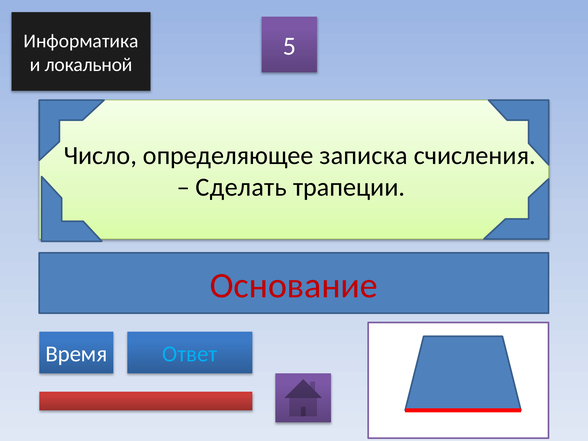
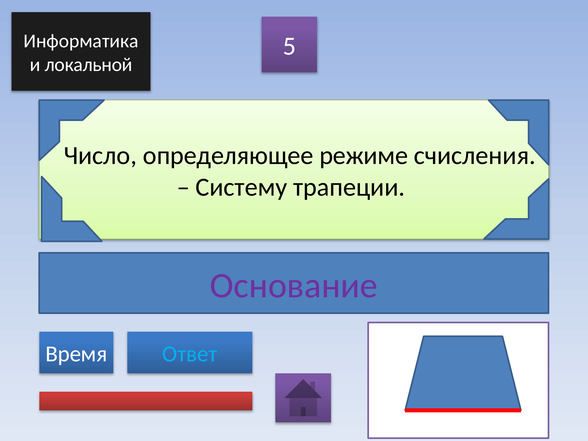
записка: записка -> режиме (364, 156)
Сделать: Сделать -> Систему (241, 187)
Основание colour: red -> purple (294, 286)
